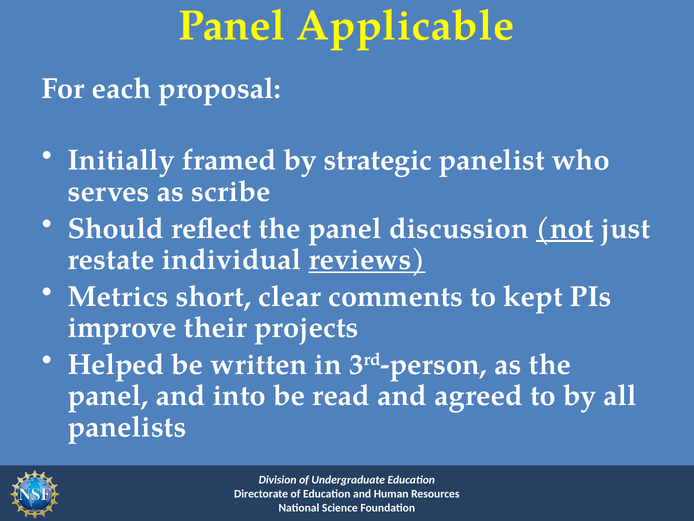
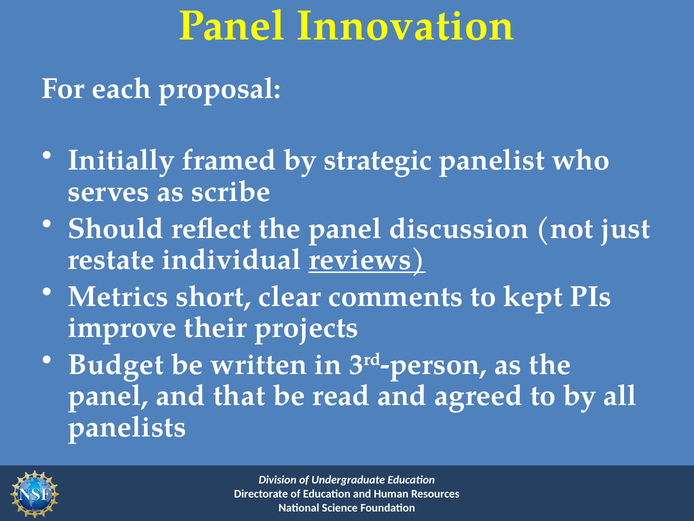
Applicable: Applicable -> Innovation (405, 26)
not underline: present -> none (565, 228)
Helped: Helped -> Budget (116, 364)
into: into -> that (239, 396)
